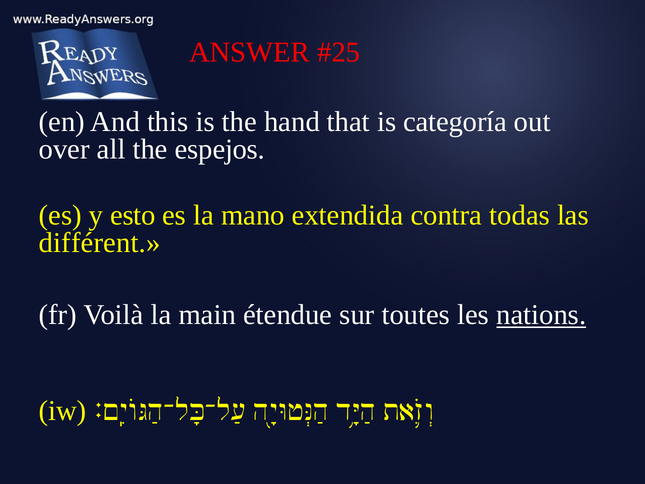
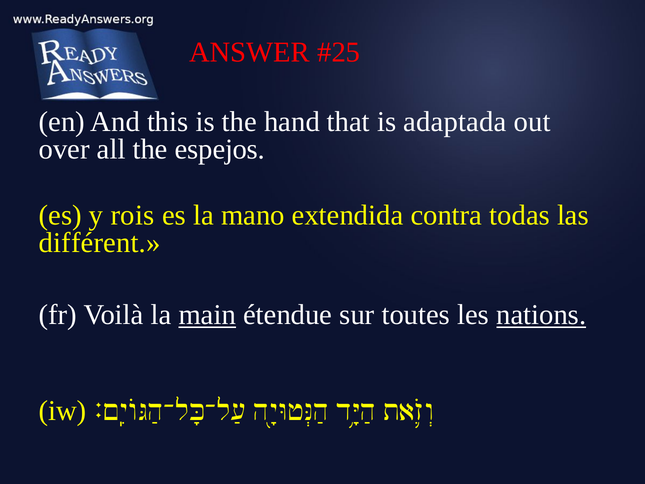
categoría: categoría -> adaptada (455, 122)
esto: esto -> rois (133, 215)
main underline: none -> present (207, 315)
